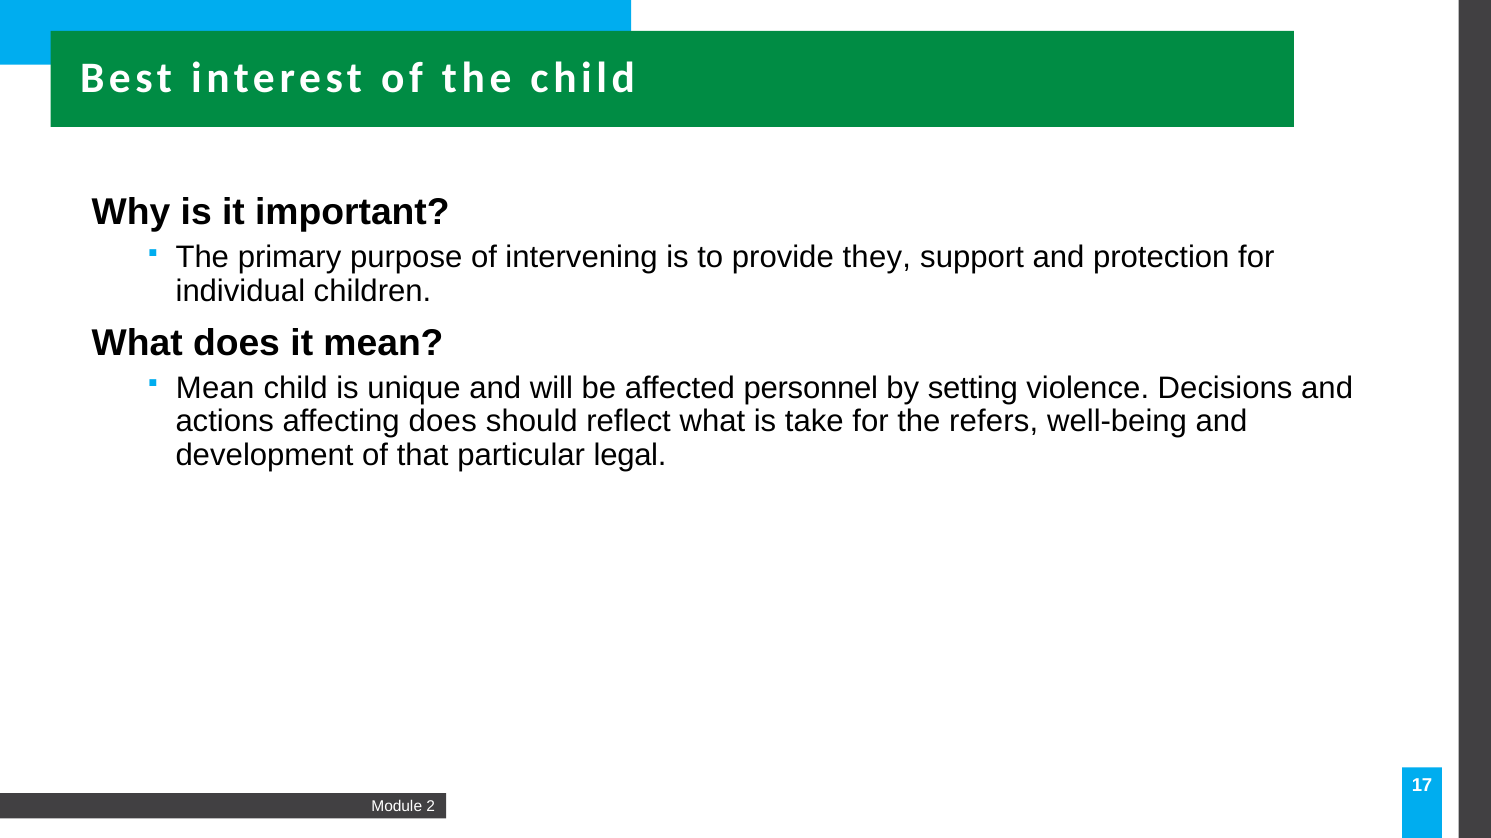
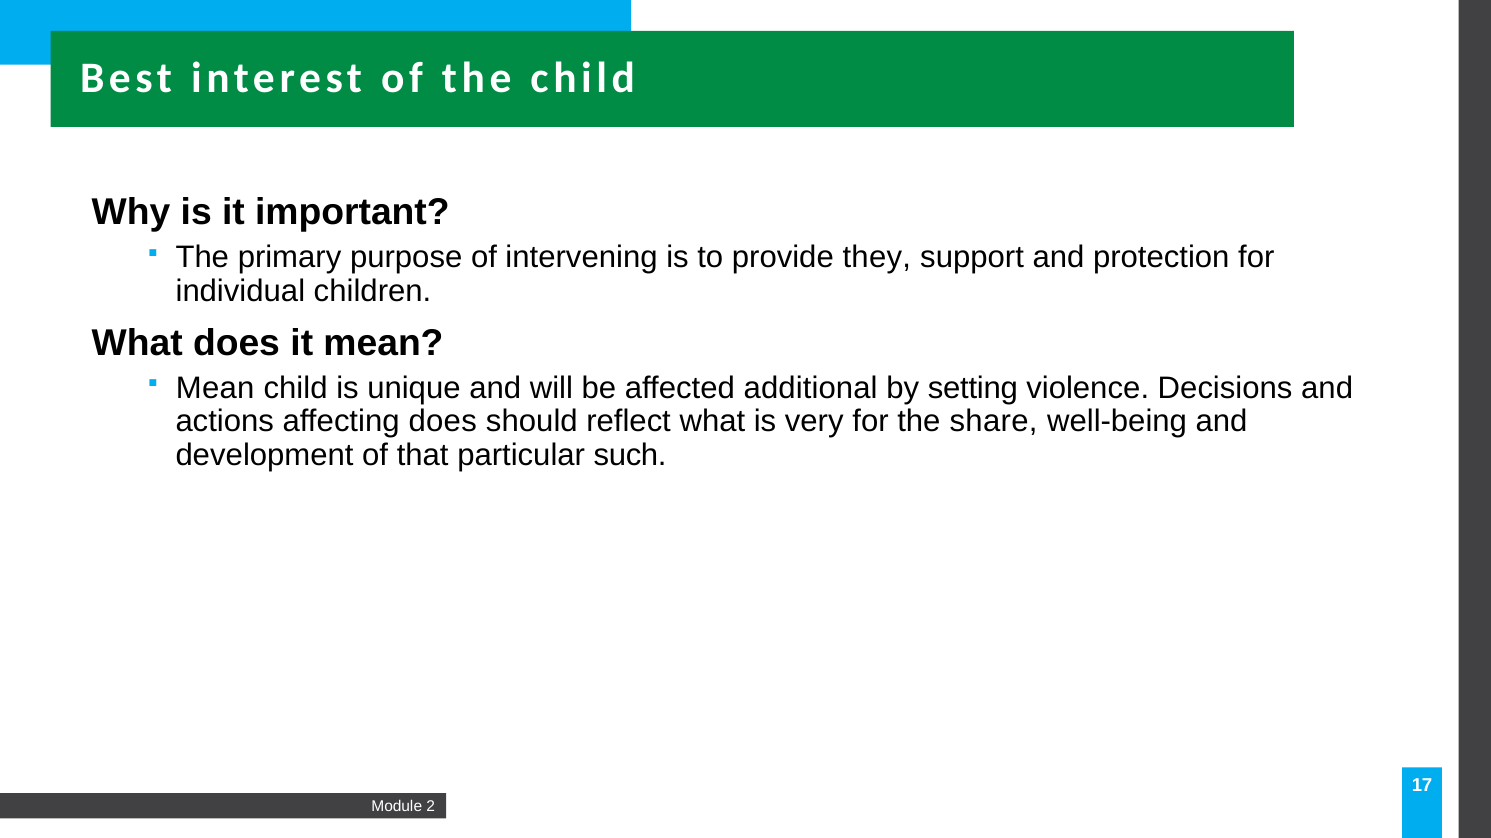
personnel: personnel -> additional (811, 388)
take: take -> very (814, 422)
refers: refers -> share (994, 422)
legal: legal -> such (630, 455)
